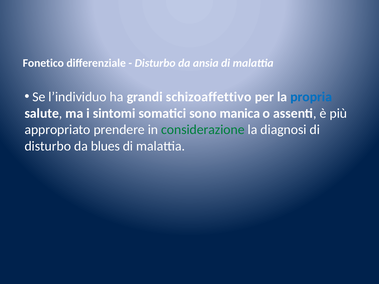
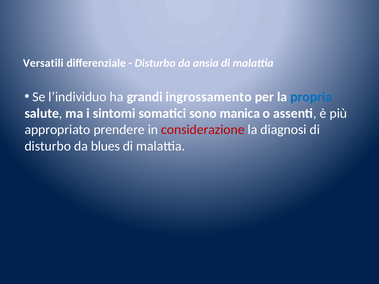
Fonetico: Fonetico -> Versatili (43, 63)
schizoaffettivo: schizoaffettivo -> ingrossamento (209, 97)
considerazione colour: green -> red (203, 130)
